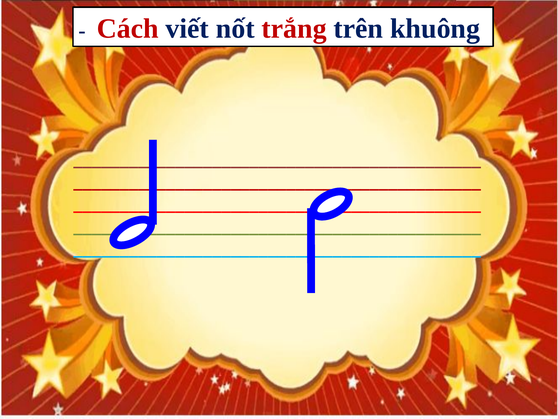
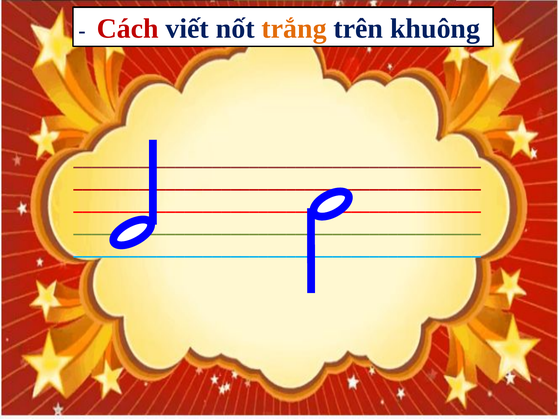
trắng colour: red -> orange (294, 29)
